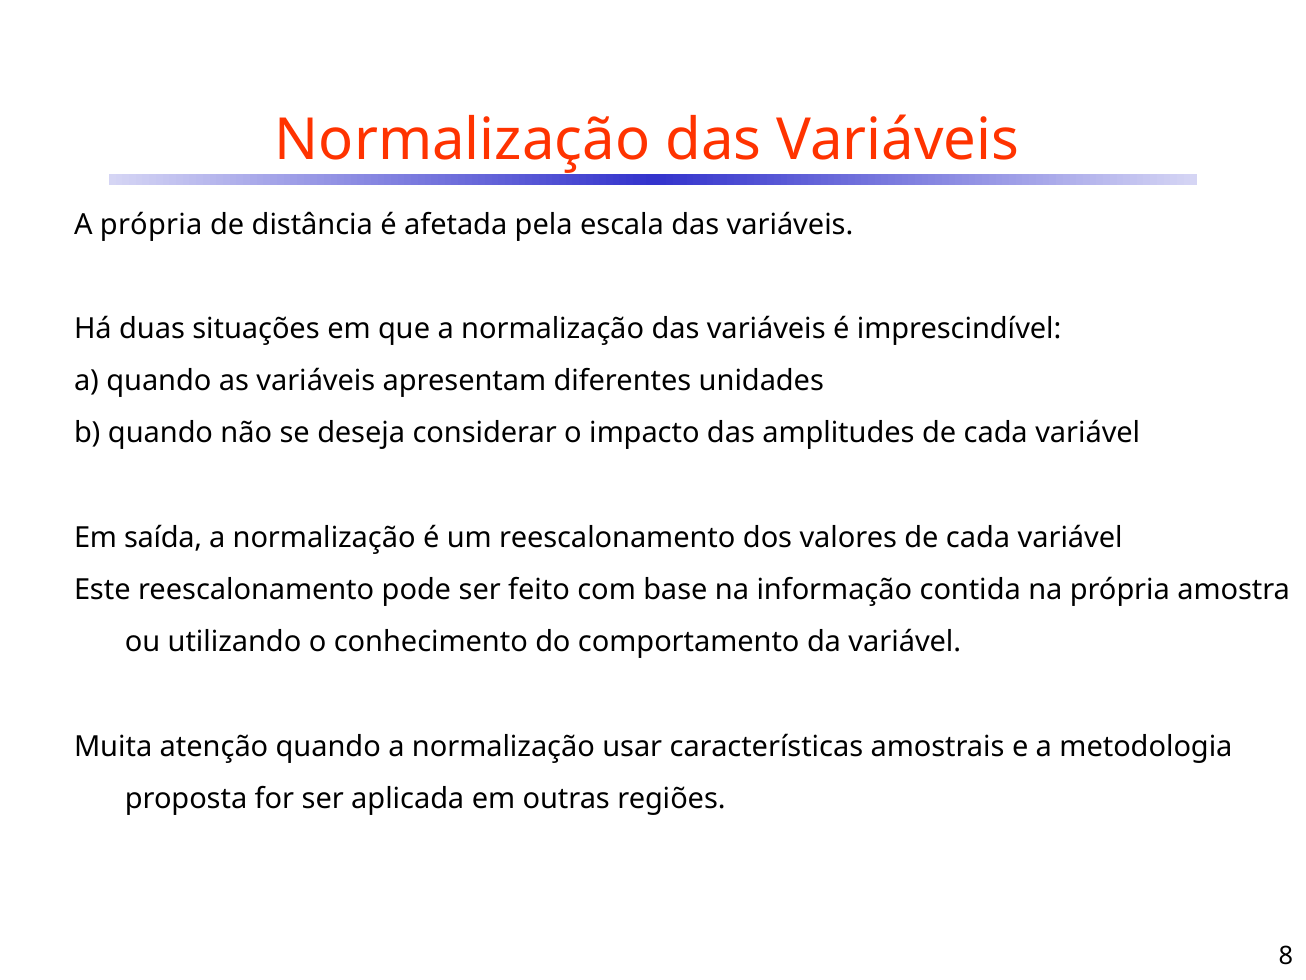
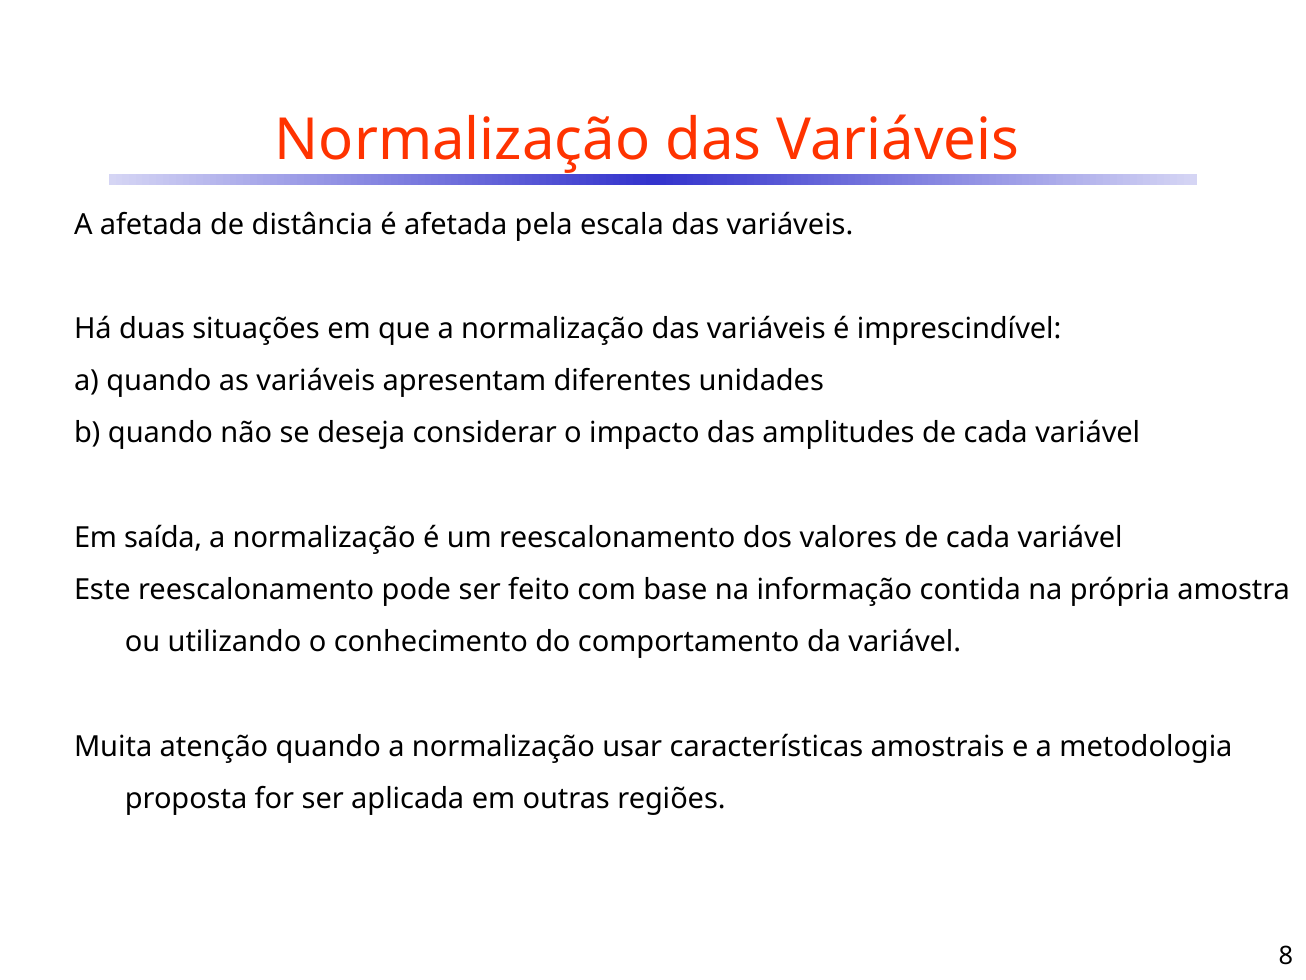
A própria: própria -> afetada (151, 224)
